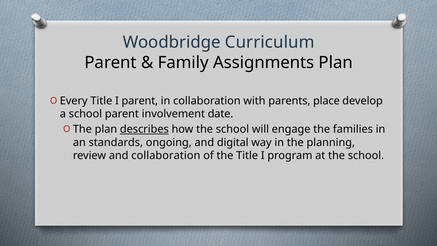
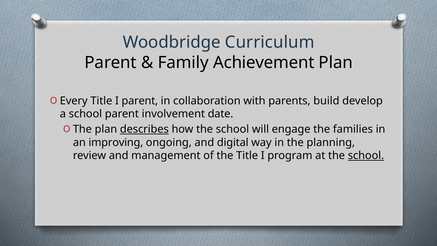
Assignments: Assignments -> Achievement (264, 62)
place: place -> build (326, 101)
standards: standards -> improving (116, 142)
and collaboration: collaboration -> management (166, 155)
school underline: none -> present (366, 155)
